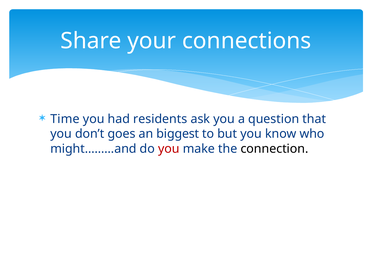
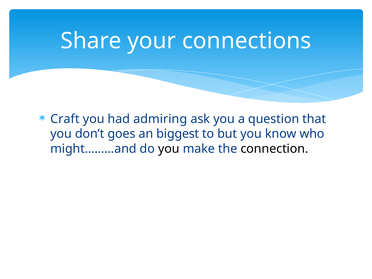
Time: Time -> Craft (65, 119)
residents: residents -> admiring (160, 119)
you colour: red -> black (169, 149)
